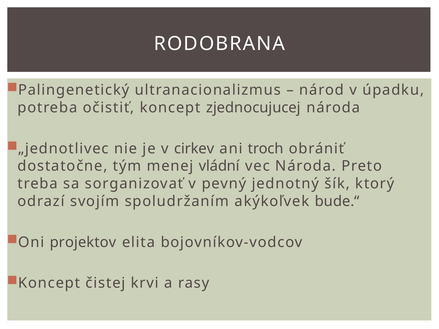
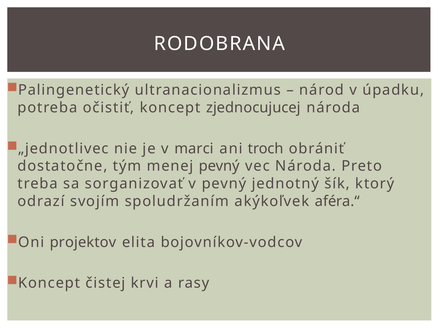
cirkev: cirkev -> marci (194, 149)
menej vládní: vládní -> pevný (219, 166)
bude.“: bude.“ -> aféra.“ (337, 201)
